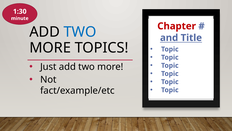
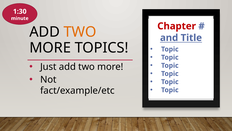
TWO colour: blue -> orange (80, 32)
